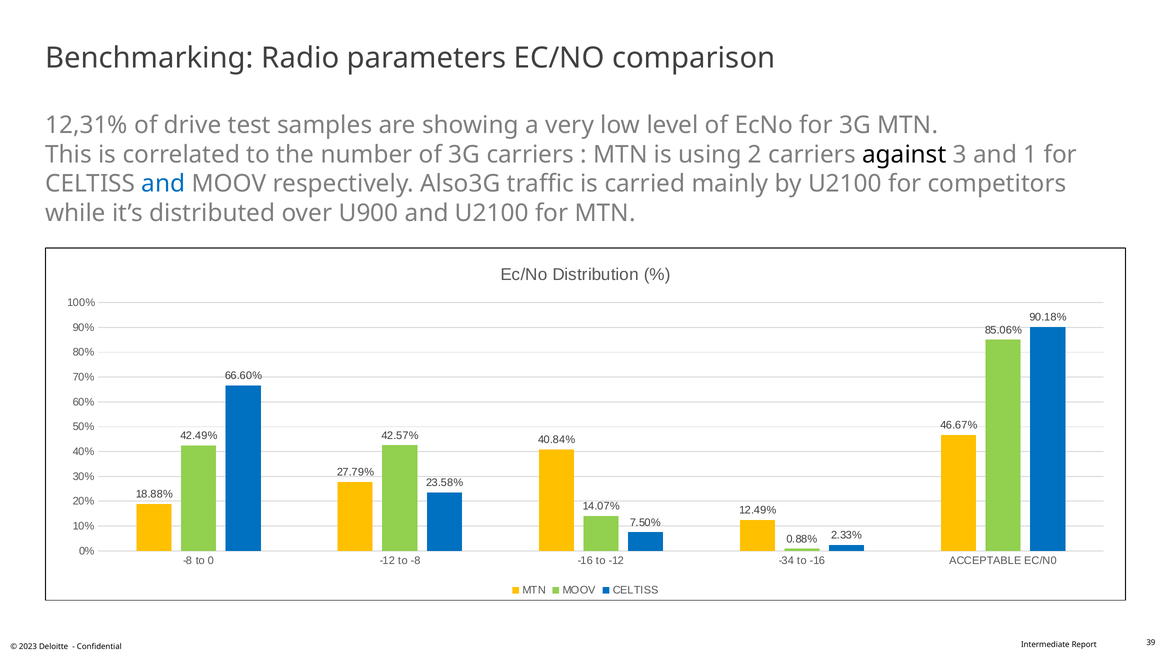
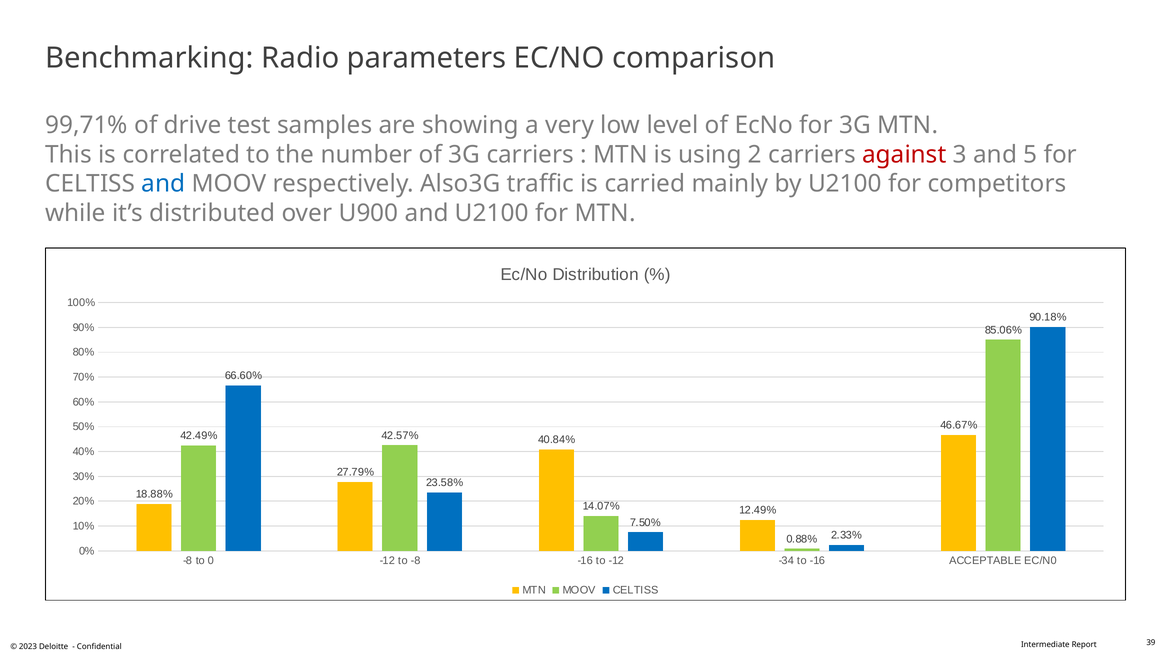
12,31%: 12,31% -> 99,71% (86, 125)
against colour: black -> red (904, 155)
1: 1 -> 5 (1030, 155)
